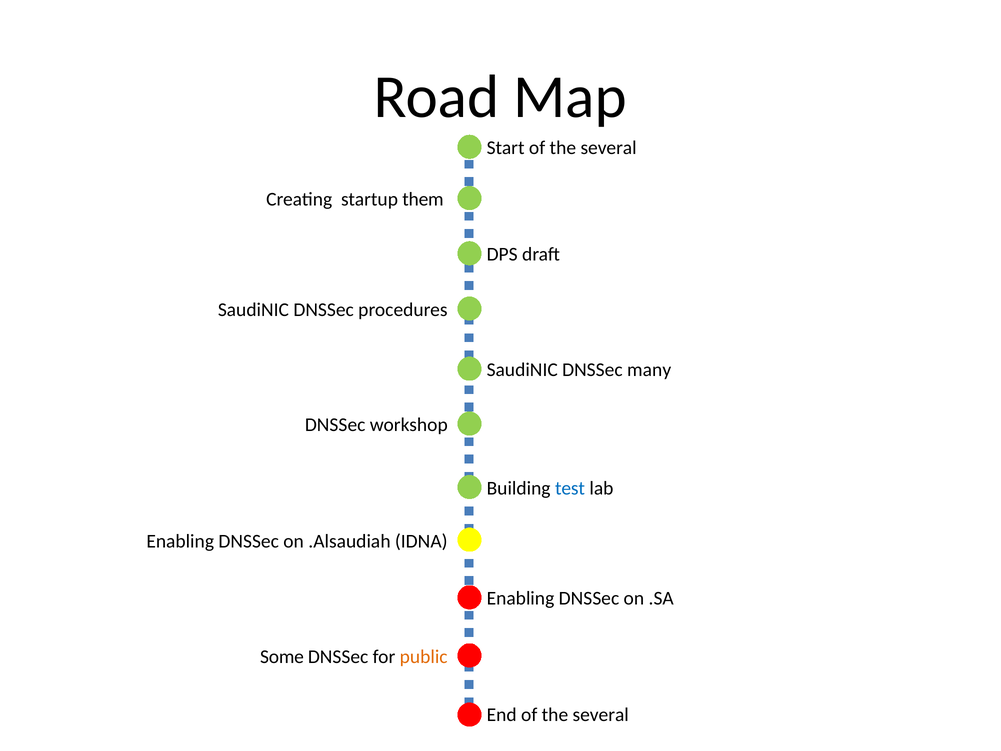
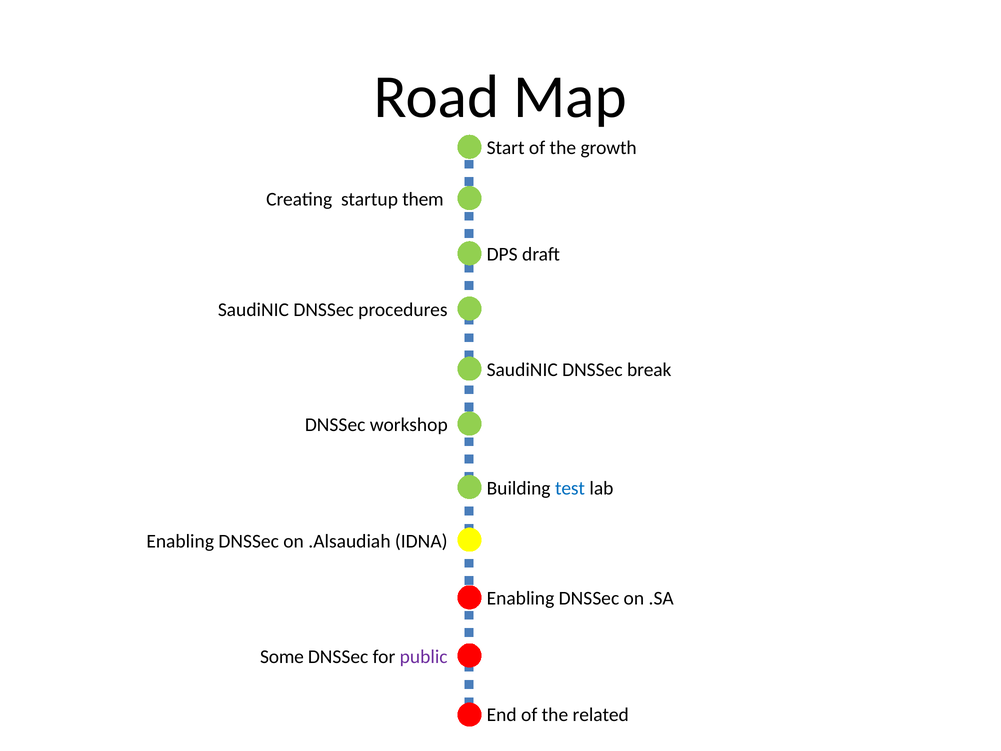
Start of the several: several -> growth (609, 148)
many: many -> break (649, 370)
public colour: orange -> purple (424, 657)
End of the several: several -> related (601, 714)
